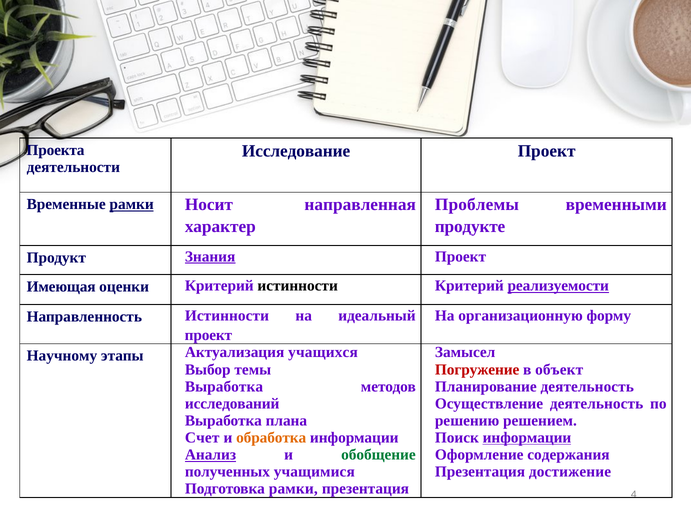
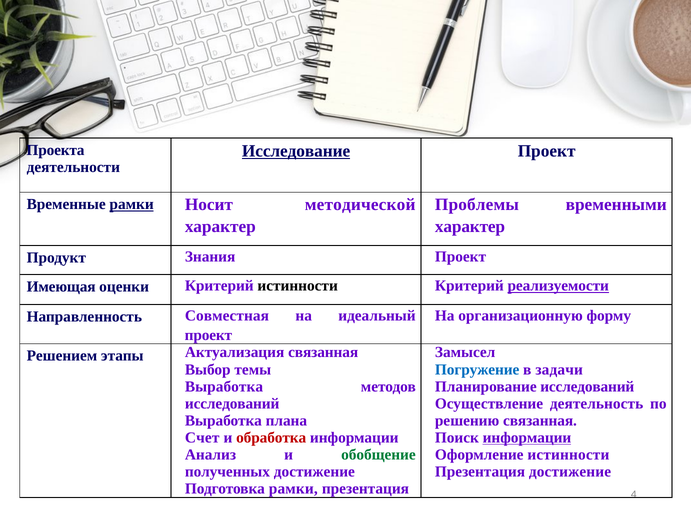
Исследование underline: none -> present (296, 151)
направленная: направленная -> методической (360, 205)
продукте: продукте -> характер (470, 227)
Знания underline: present -> none (210, 257)
Направленность Истинности: Истинности -> Совместная (227, 316)
Научному: Научному -> Решением (62, 356)
Актуализация учащихся: учащихся -> связанная (323, 353)
Погружение colour: red -> blue (477, 370)
объект: объект -> задачи (559, 370)
Планирование деятельность: деятельность -> исследований (587, 387)
решению решением: решением -> связанная (540, 421)
обработка colour: orange -> red (271, 438)
Анализ underline: present -> none (210, 455)
Оформление содержания: содержания -> истинности (568, 455)
полученных учащимися: учащимися -> достижение (314, 472)
